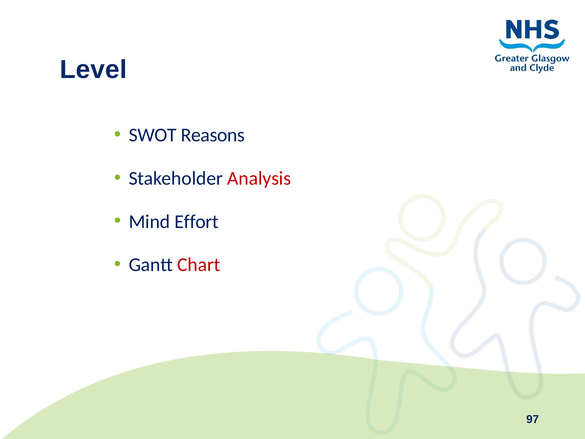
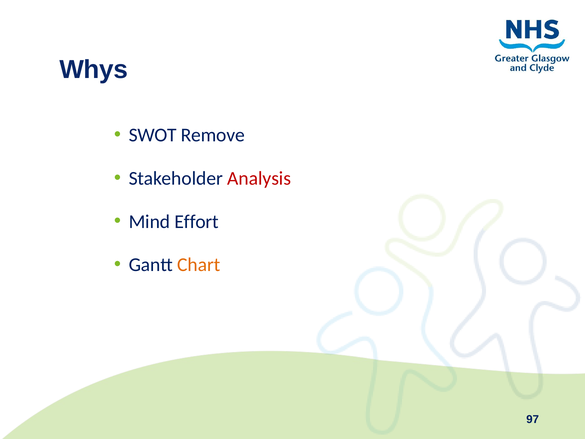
Level: Level -> Whys (94, 70)
Reasons: Reasons -> Remove (213, 135)
Chart colour: red -> orange (199, 265)
